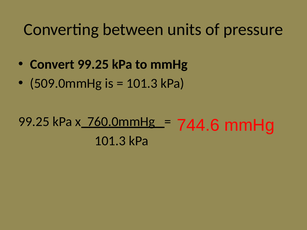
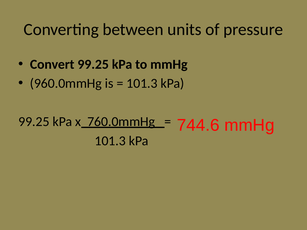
509.0mmHg: 509.0mmHg -> 960.0mmHg (66, 84)
